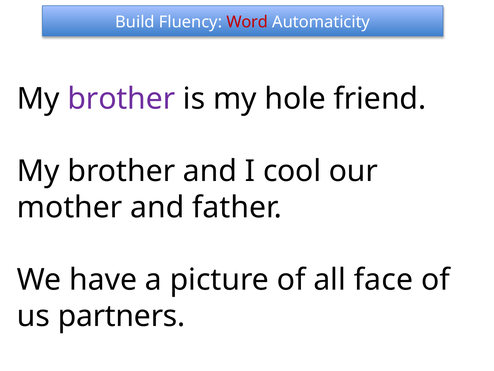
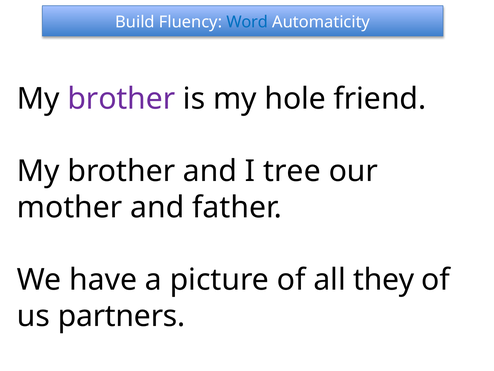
Word colour: red -> blue (247, 22)
cool: cool -> tree (292, 171)
face: face -> they (384, 280)
